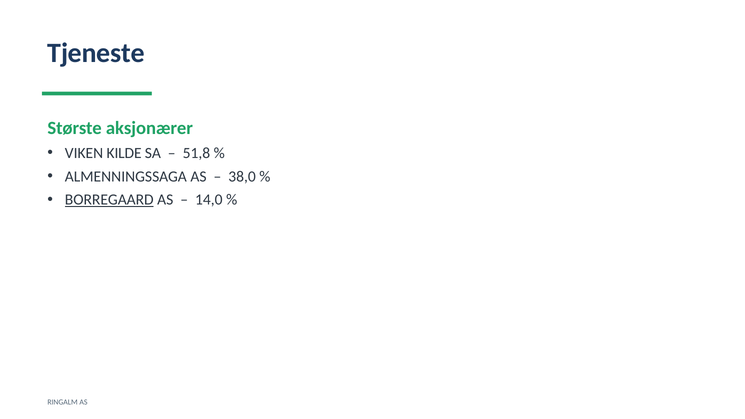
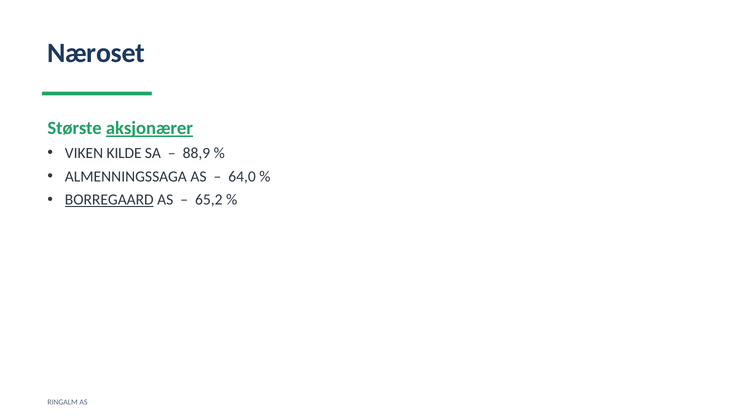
Tjeneste: Tjeneste -> Næroset (96, 53)
aksjonærer underline: none -> present (149, 128)
51,8: 51,8 -> 88,9 (196, 153)
38,0: 38,0 -> 64,0 (242, 176)
14,0: 14,0 -> 65,2 (209, 200)
